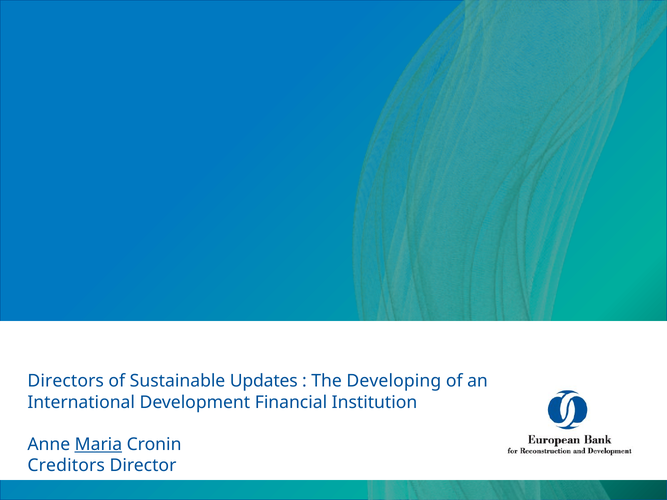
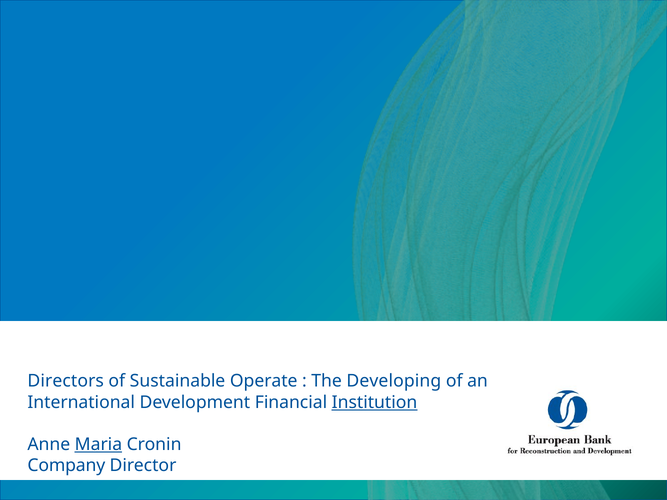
Updates: Updates -> Operate (264, 381)
Institution underline: none -> present (375, 402)
Creditors: Creditors -> Company (66, 466)
